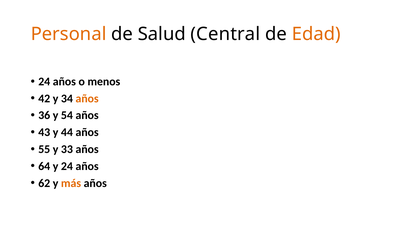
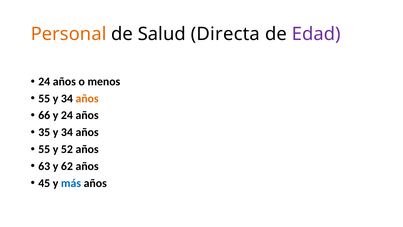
Central: Central -> Directa (225, 34)
Edad colour: orange -> purple (316, 34)
42: 42 -> 55 (44, 98)
36: 36 -> 66 (44, 115)
y 54: 54 -> 24 (67, 115)
43: 43 -> 35 (44, 132)
44: 44 -> 34 (67, 132)
33: 33 -> 52 (67, 149)
64: 64 -> 63 (44, 166)
y 24: 24 -> 62 (67, 166)
62: 62 -> 45 (44, 183)
más colour: orange -> blue (71, 183)
